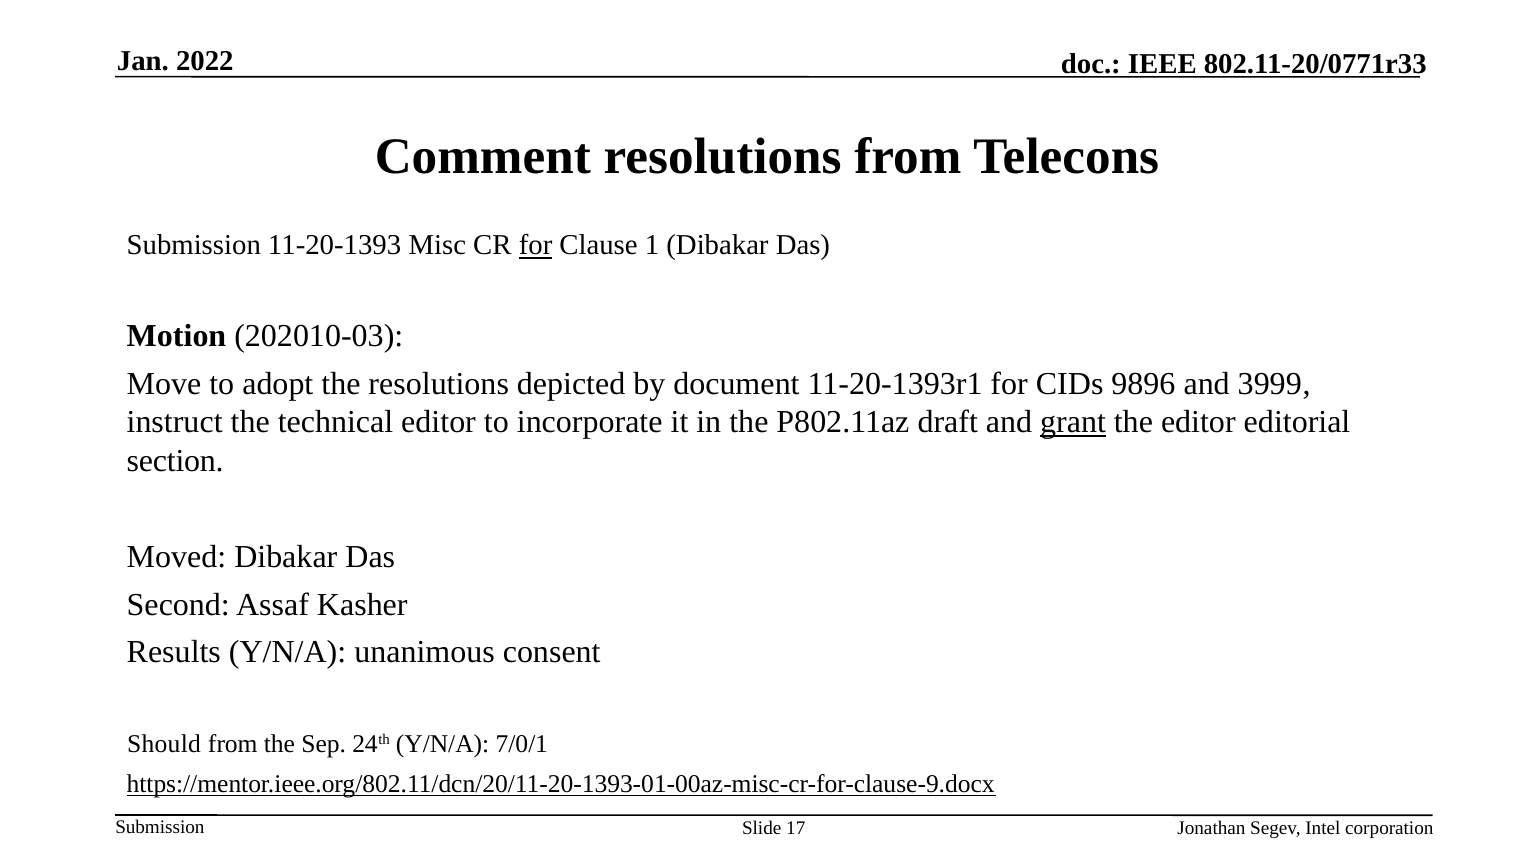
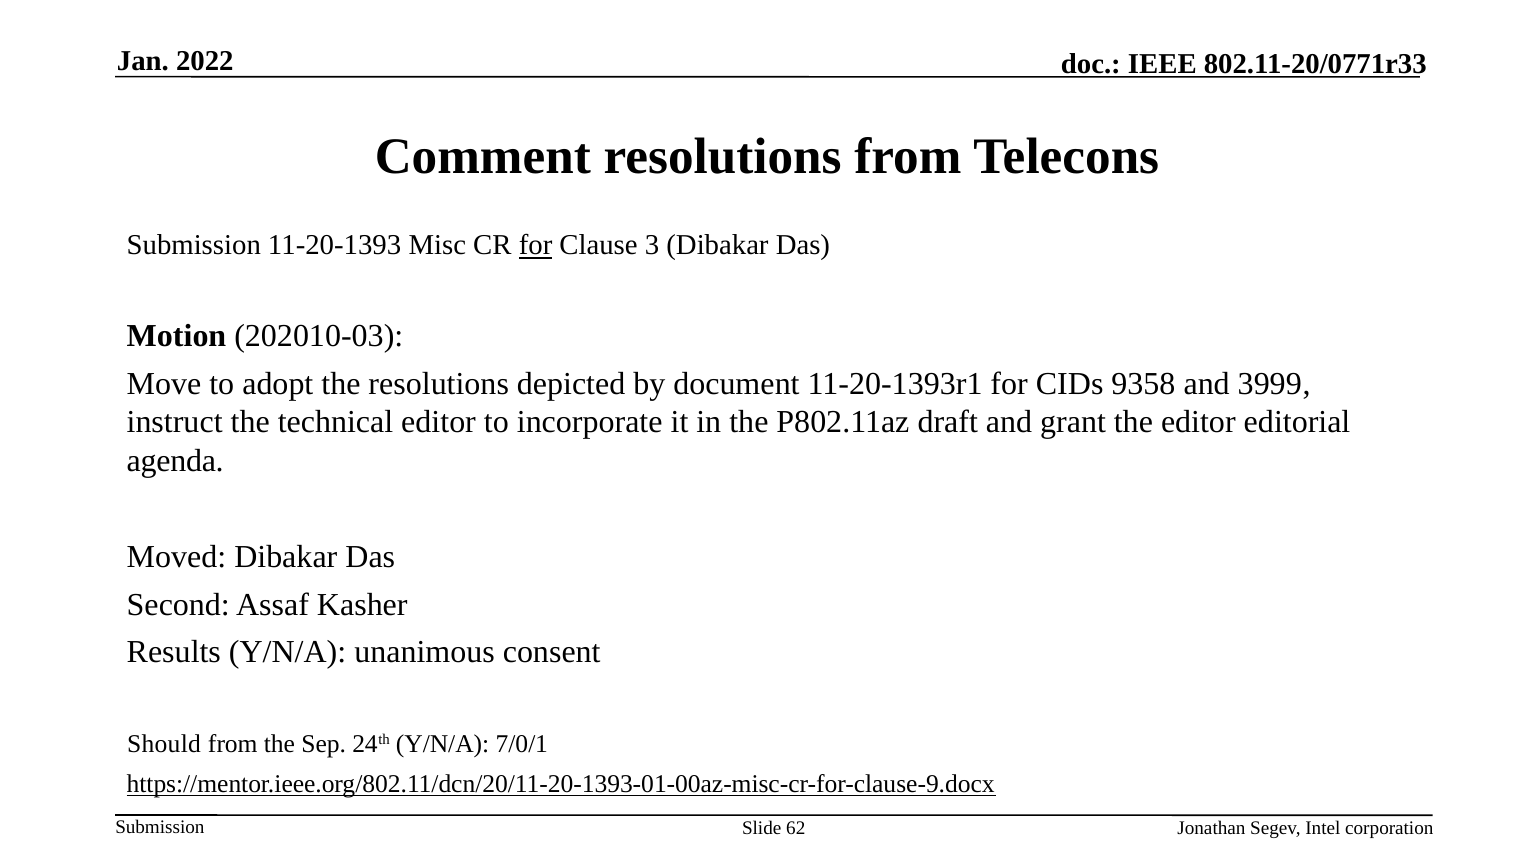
1: 1 -> 3 (652, 246)
9896: 9896 -> 9358 (1143, 384)
grant underline: present -> none (1073, 422)
section: section -> agenda (175, 461)
17: 17 -> 62 (796, 828)
